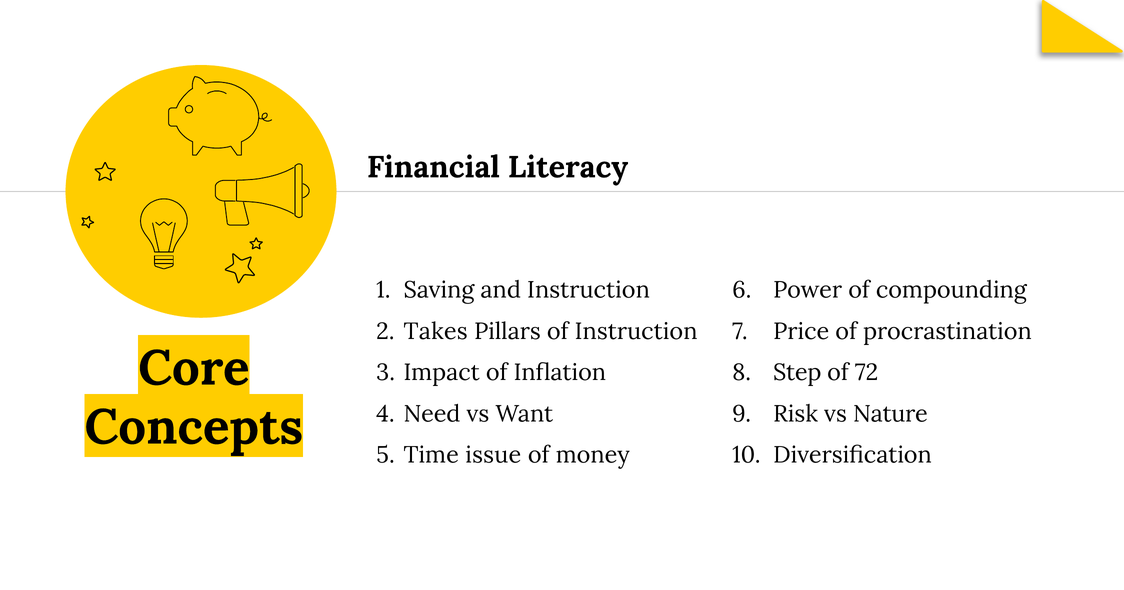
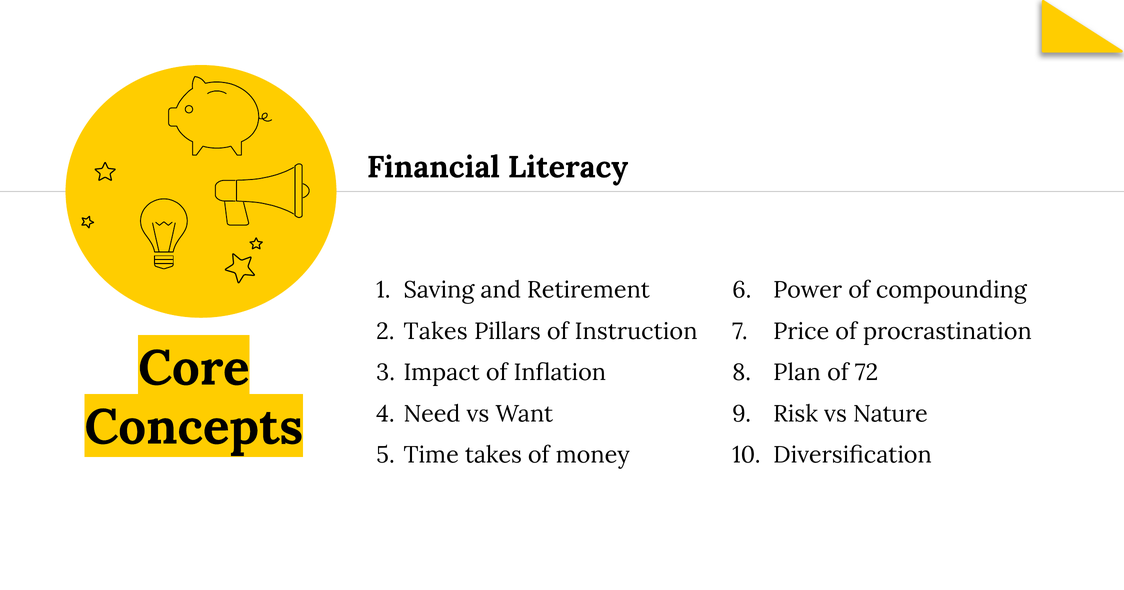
and Instruction: Instruction -> Retirement (589, 290)
Step: Step -> Plan (797, 373)
Time issue: issue -> takes (493, 455)
